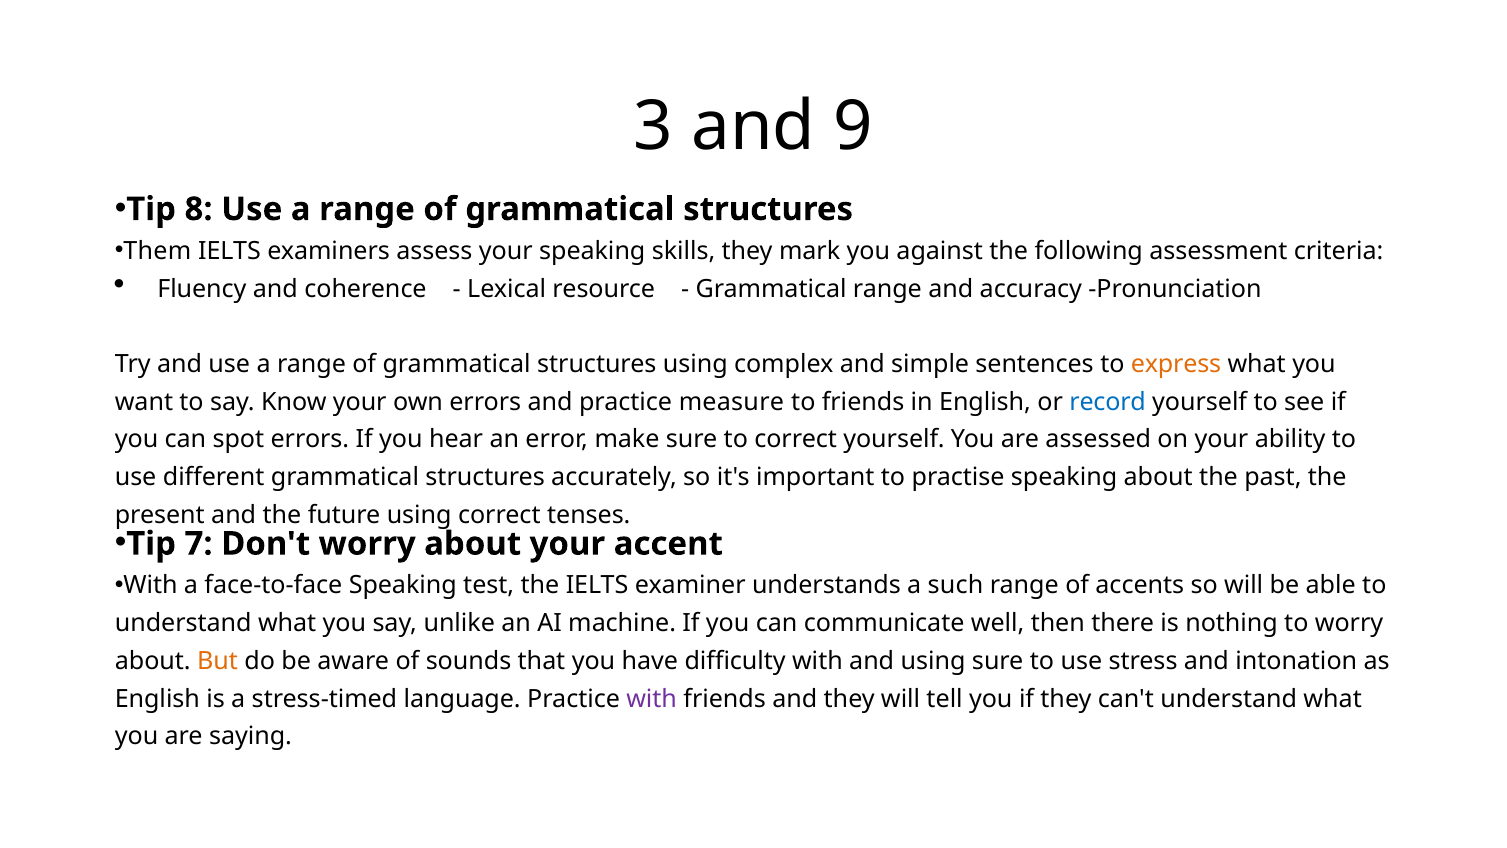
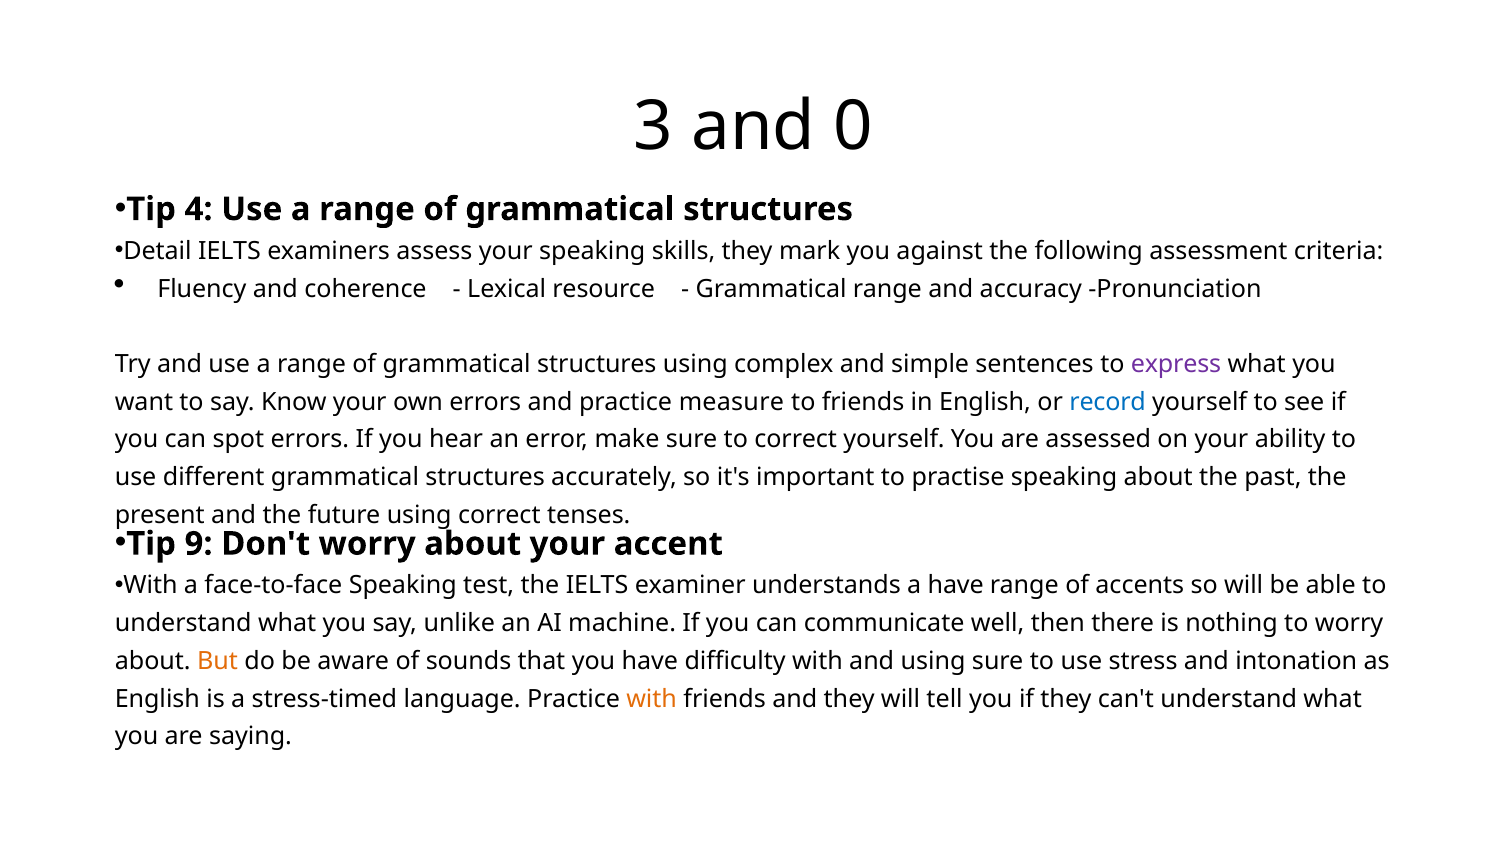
9: 9 -> 0 (853, 127)
8: 8 -> 4 (199, 209)
Them: Them -> Detail (157, 251)
express colour: orange -> purple (1176, 364)
7: 7 -> 9 (199, 544)
a such: such -> have (956, 585)
with colour: purple -> orange (652, 699)
